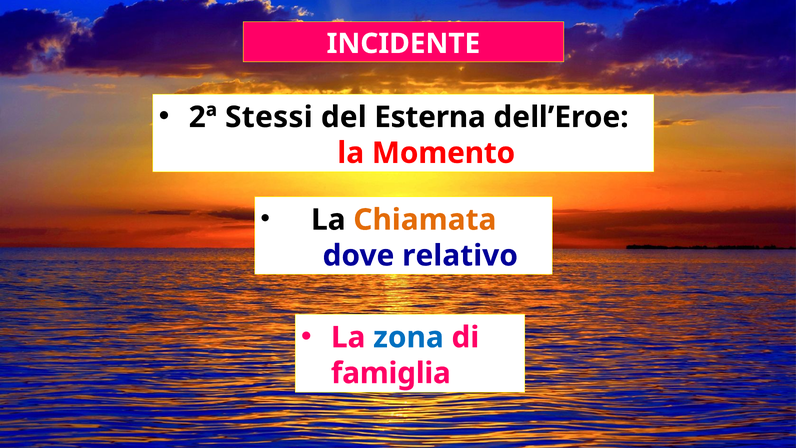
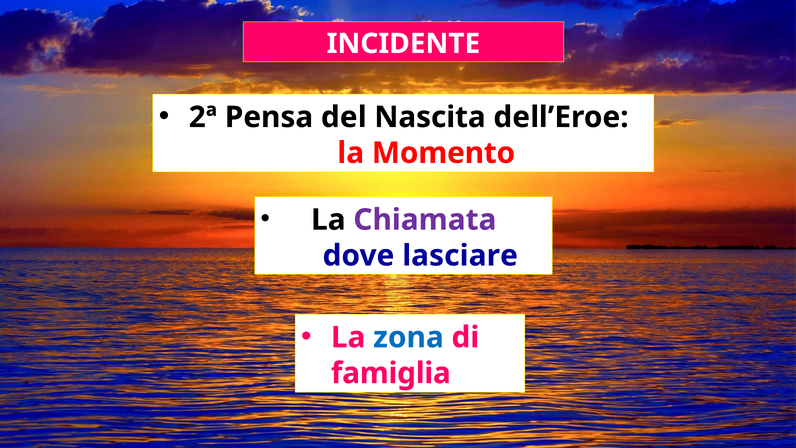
Stessi: Stessi -> Pensa (269, 117)
Esterna: Esterna -> Nascita (430, 117)
Chiamata colour: orange -> purple (425, 220)
relativo: relativo -> lasciare (460, 256)
